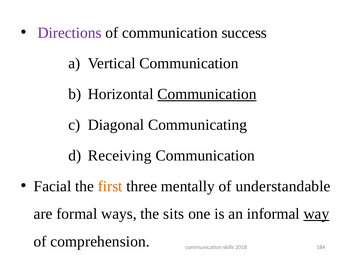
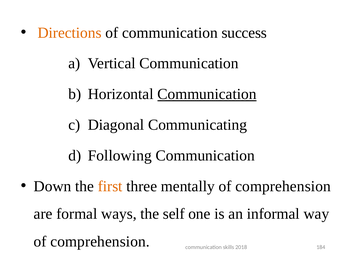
Directions colour: purple -> orange (70, 33)
Receiving: Receiving -> Following (120, 156)
Facial: Facial -> Down (53, 187)
understandable: understandable -> comprehension (283, 187)
sits: sits -> self (174, 214)
way underline: present -> none (316, 214)
